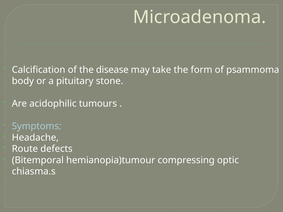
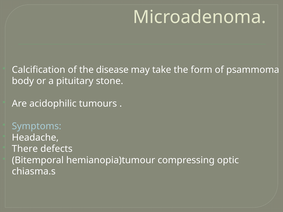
Route: Route -> There (25, 149)
